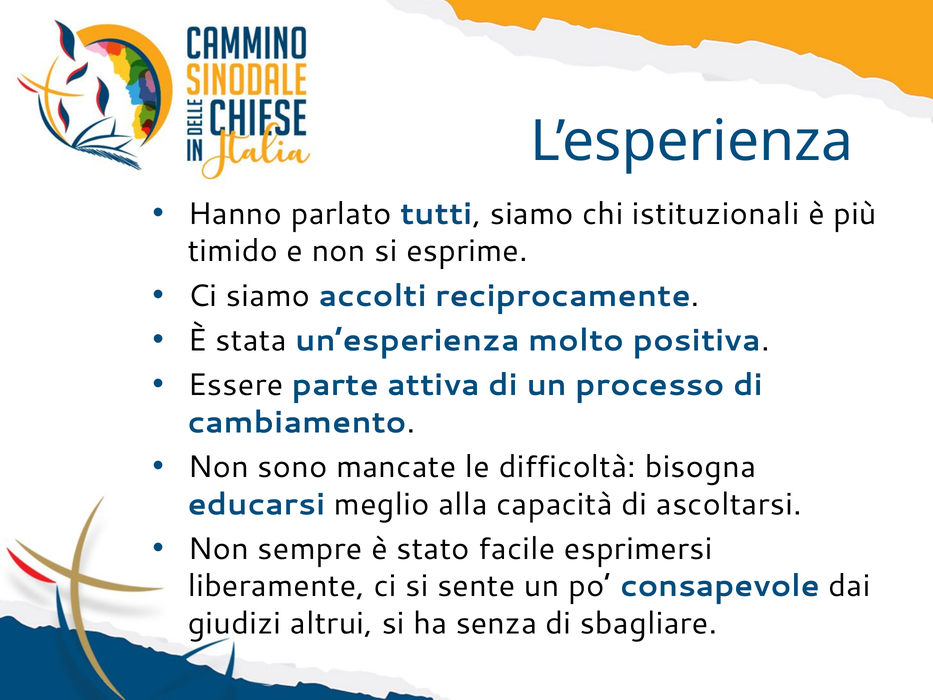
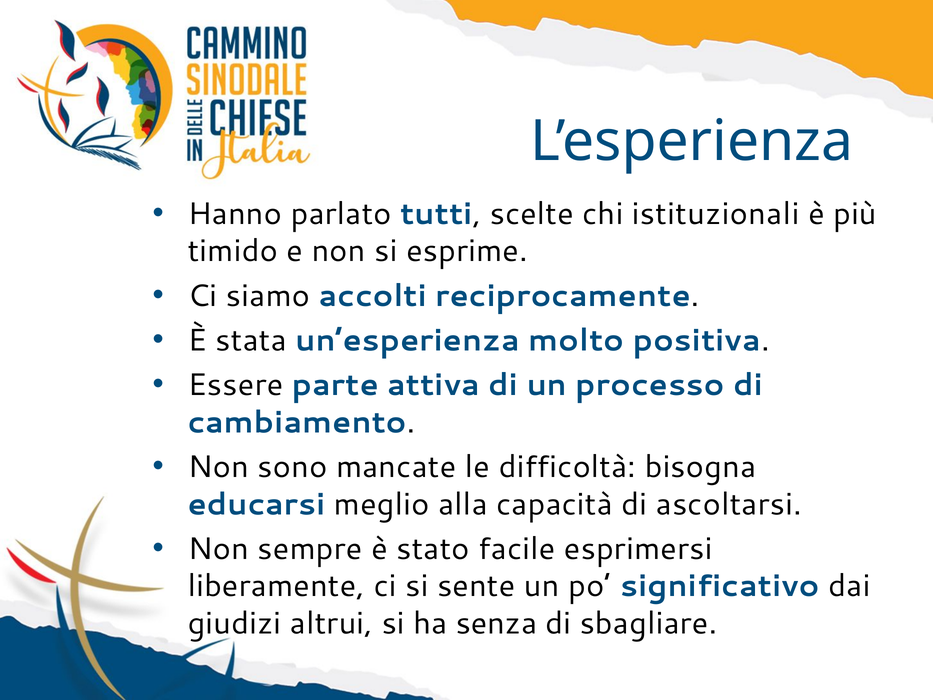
tutti siamo: siamo -> scelte (532, 214)
consapevole: consapevole -> significativo (720, 586)
